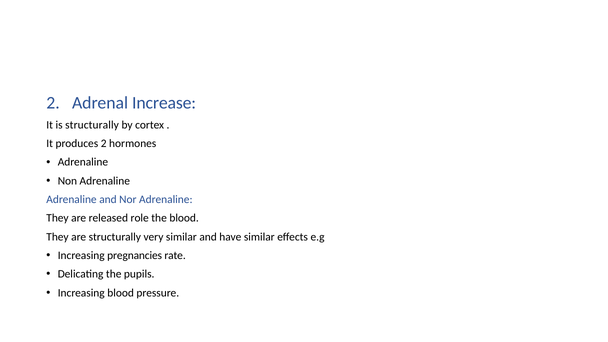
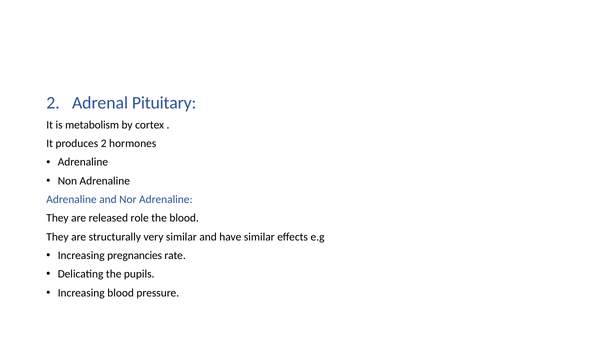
Increase: Increase -> Pituitary (164, 103)
is structurally: structurally -> metabolism (92, 125)
